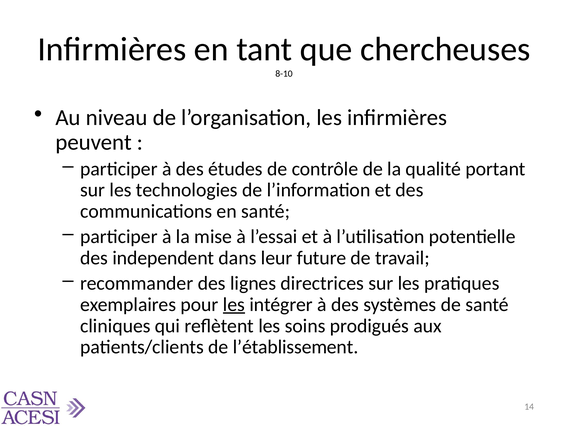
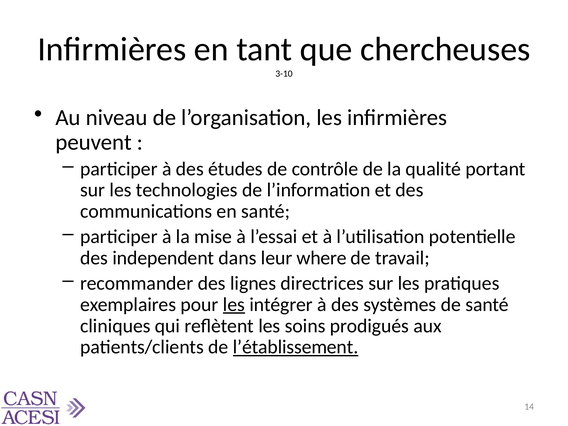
8-10: 8-10 -> 3-10 (284, 74)
future: future -> where (322, 258)
l’établissement underline: none -> present (296, 347)
